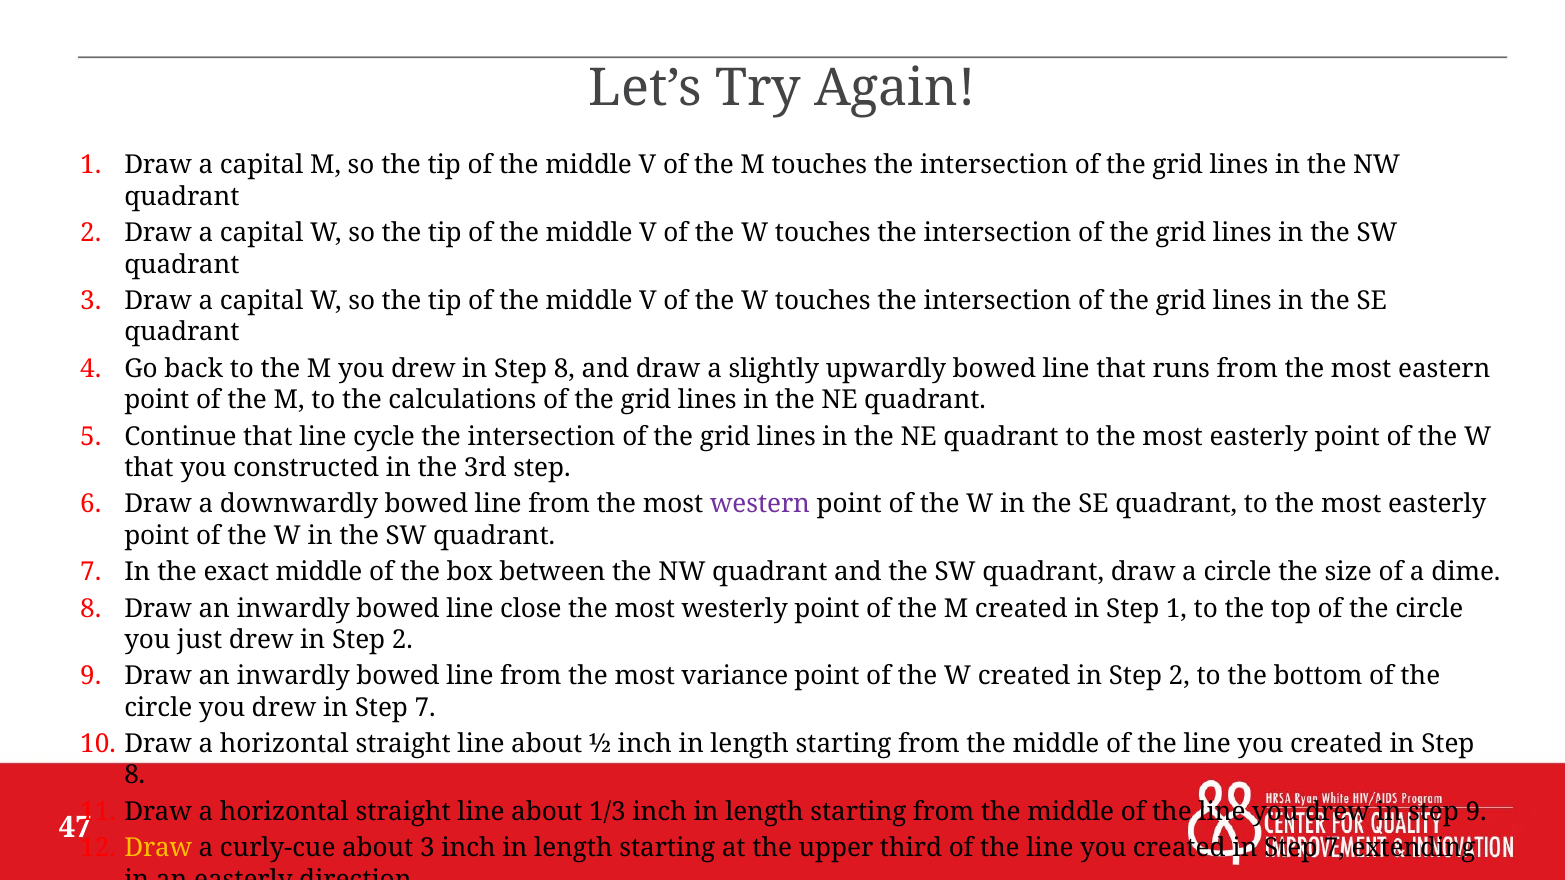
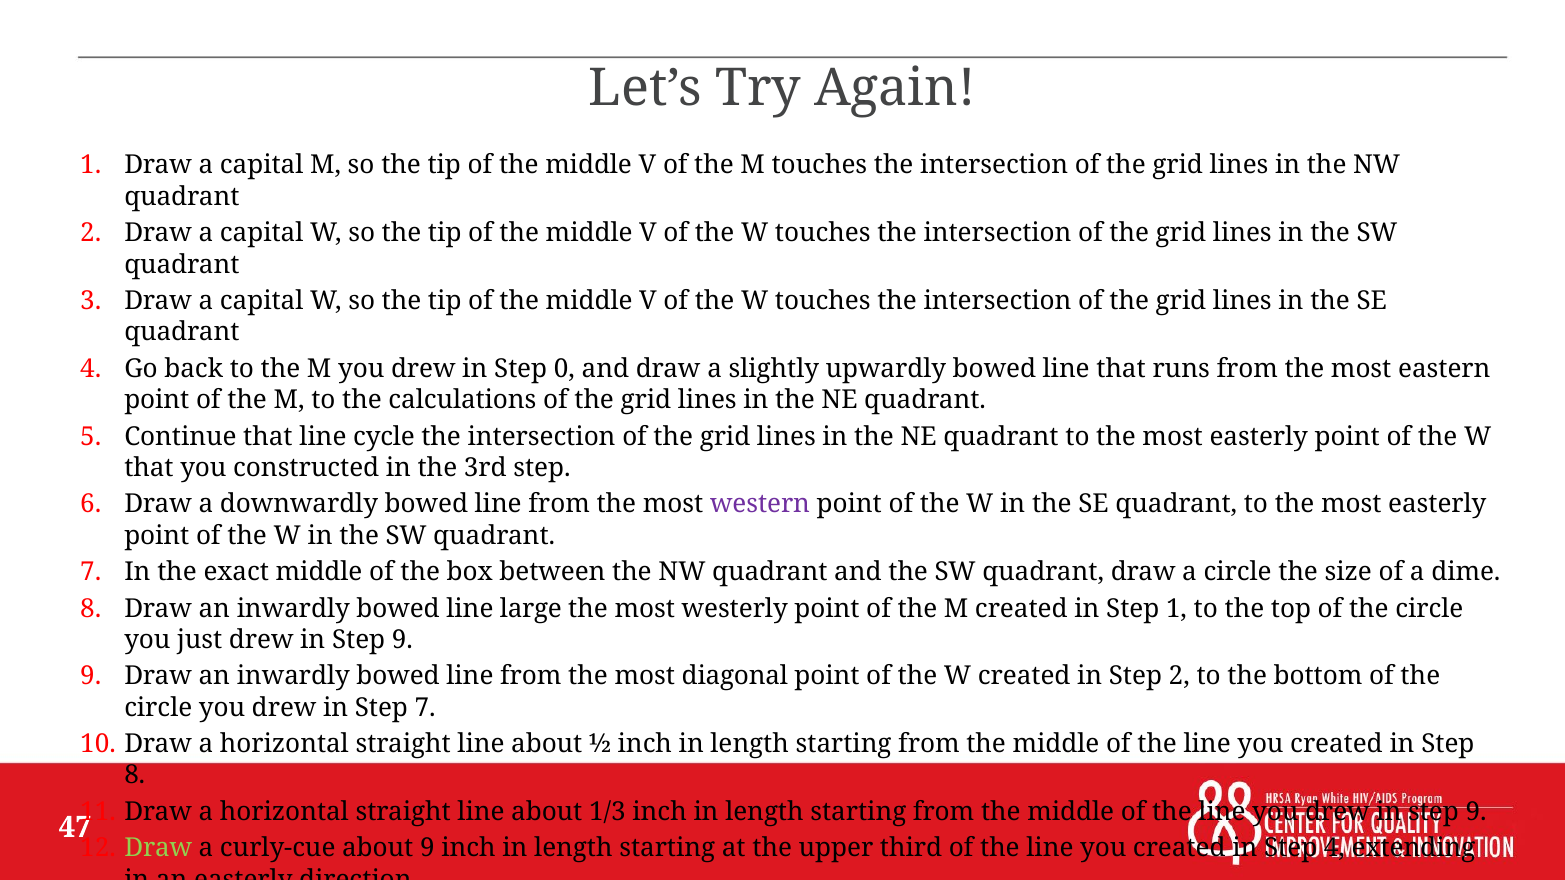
drew in Step 8: 8 -> 0 (564, 369)
close: close -> large (531, 609)
2: 2 -> 9 (402, 640)
variance: variance -> diagonal (735, 676)
Draw colour: yellow -> light green (158, 849)
about 3: 3 -> 9 (427, 849)
created in Step 7: 7 -> 4 (1334, 849)
